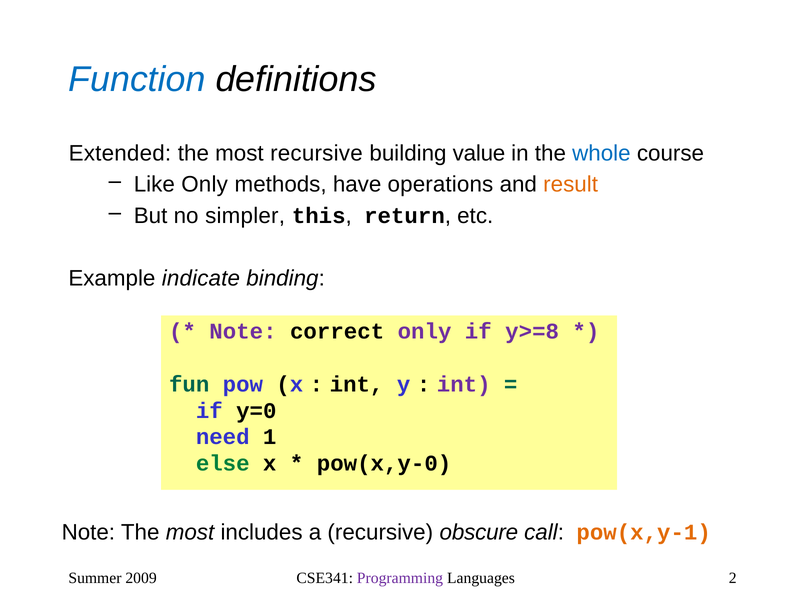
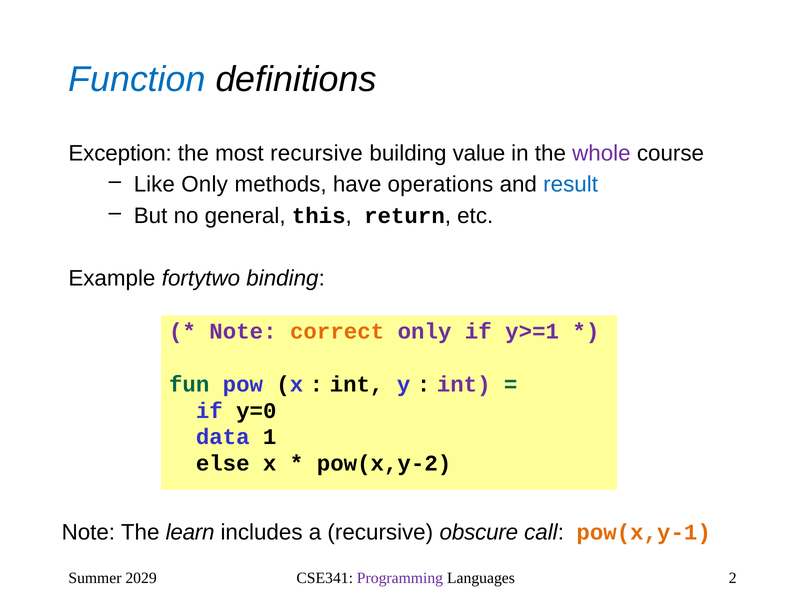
Extended: Extended -> Exception (120, 153)
whole colour: blue -> purple (601, 153)
result colour: orange -> blue (571, 184)
simpler: simpler -> general (245, 216)
indicate: indicate -> fortytwo (201, 278)
correct colour: black -> orange (337, 331)
y>=8: y>=8 -> y>=1 (532, 331)
need: need -> data (223, 437)
else colour: green -> black (223, 463)
pow(x,y-0: pow(x,y-0 -> pow(x,y-2 (384, 463)
Note The most: most -> learn (190, 532)
2009: 2009 -> 2029 (141, 578)
